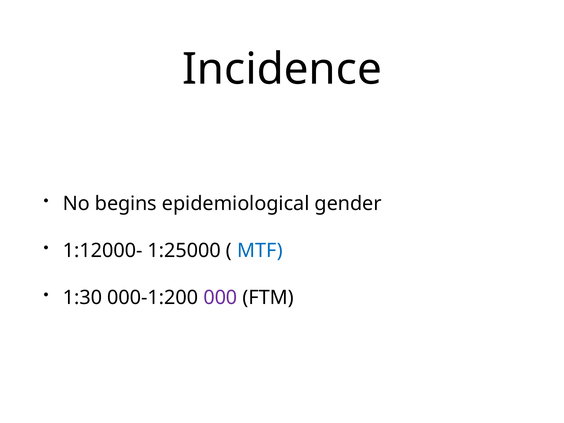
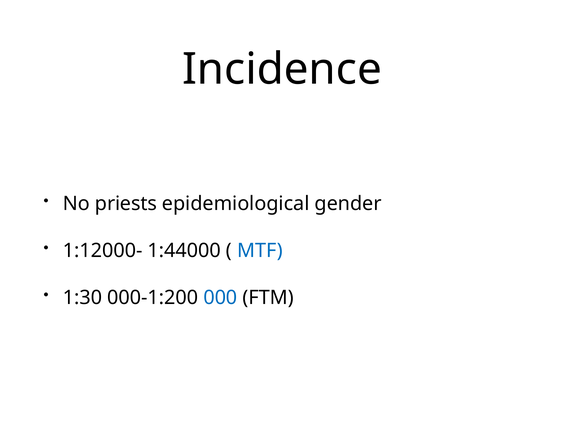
begins: begins -> priests (126, 204)
1:25000: 1:25000 -> 1:44000 (184, 251)
000 colour: purple -> blue (220, 298)
